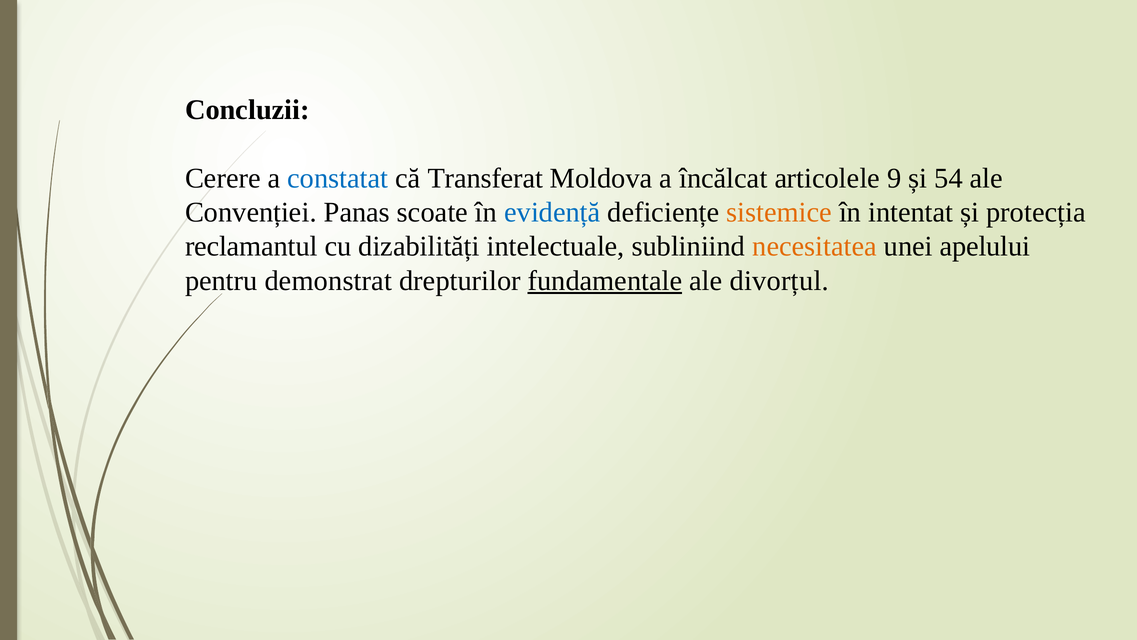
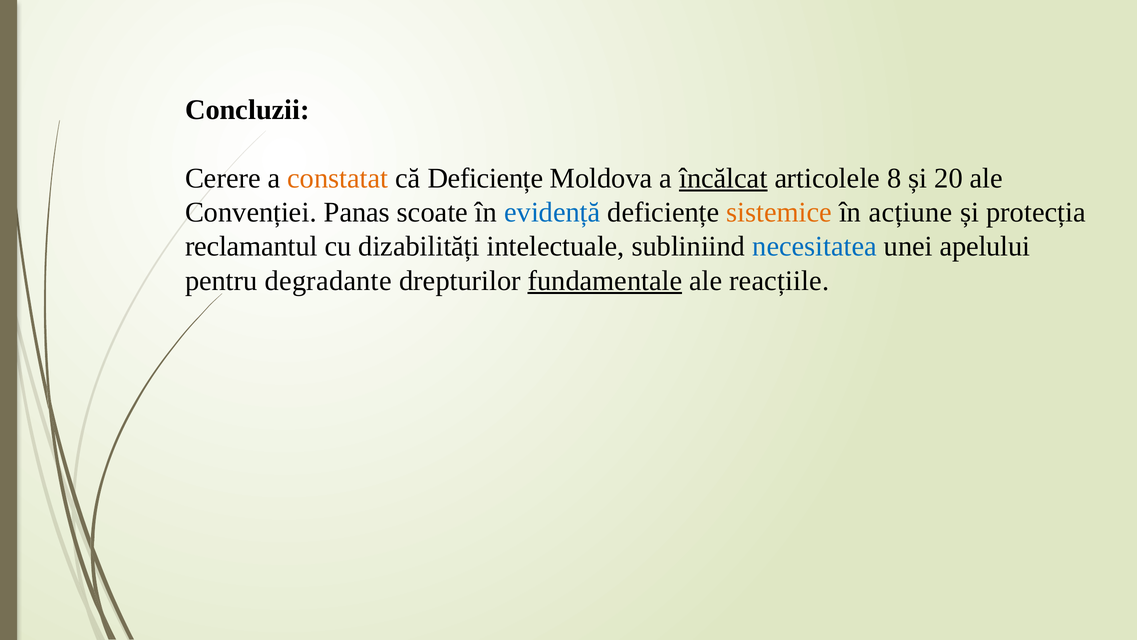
constatat colour: blue -> orange (338, 178)
că Transferat: Transferat -> Deficiențe (485, 178)
încălcat underline: none -> present (723, 178)
9: 9 -> 8 (894, 178)
54: 54 -> 20 (949, 178)
intentat: intentat -> acțiune (911, 212)
necesitatea colour: orange -> blue (815, 246)
demonstrat: demonstrat -> degradante (328, 281)
divorțul: divorțul -> reacțiile (779, 281)
